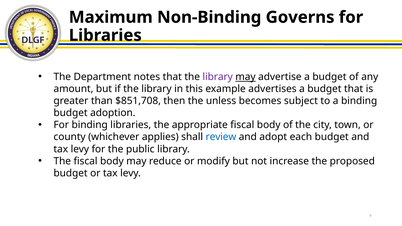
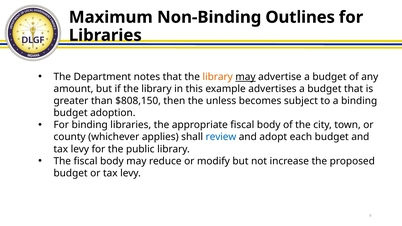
Governs: Governs -> Outlines (300, 17)
library colour: purple -> orange (218, 77)
$851,708: $851,708 -> $808,150 (138, 101)
